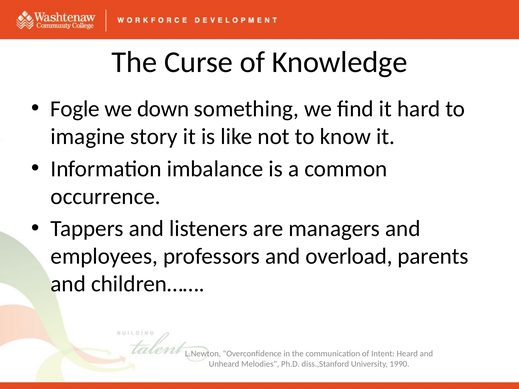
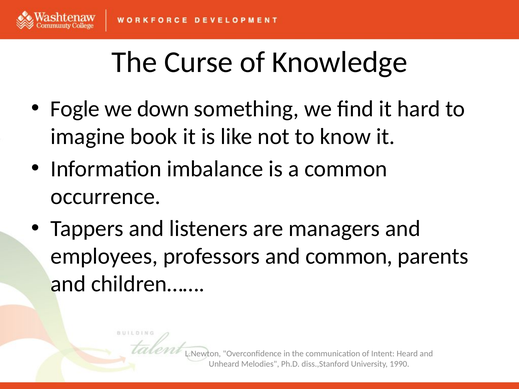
story: story -> book (154, 137)
and overload: overload -> common (349, 257)
